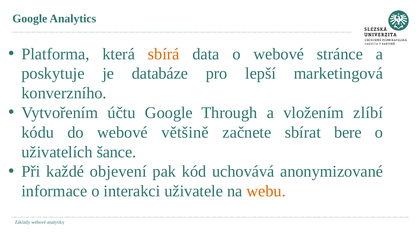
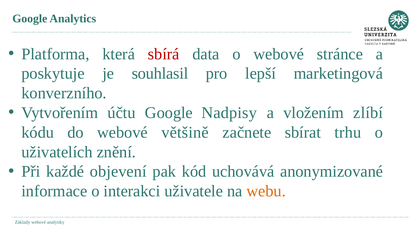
sbírá colour: orange -> red (164, 54)
databáze: databáze -> souhlasil (160, 74)
Through: Through -> Nadpisy (229, 113)
bere: bere -> trhu (348, 132)
šance: šance -> znění (116, 152)
